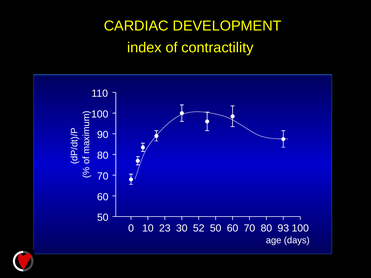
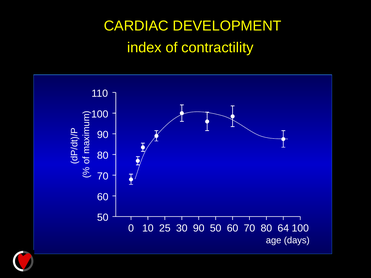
23: 23 -> 25 (165, 228)
30 52: 52 -> 90 (199, 228)
93: 93 -> 64 (283, 228)
